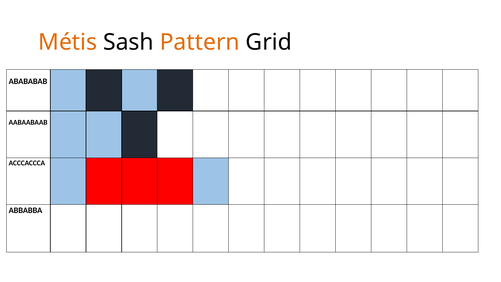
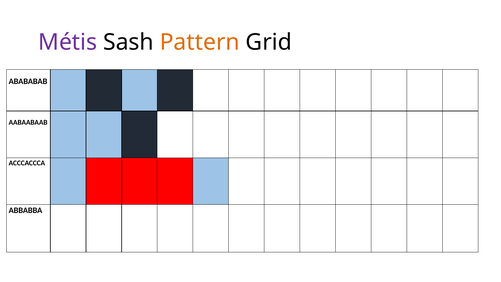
Métis colour: orange -> purple (68, 42)
